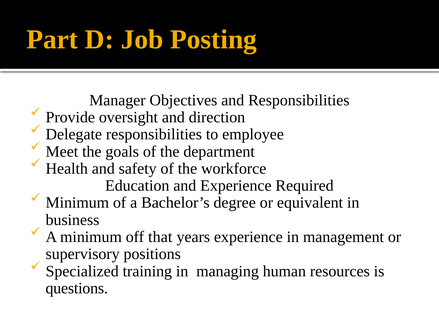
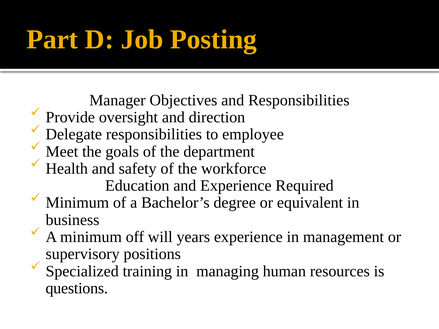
that: that -> will (160, 237)
